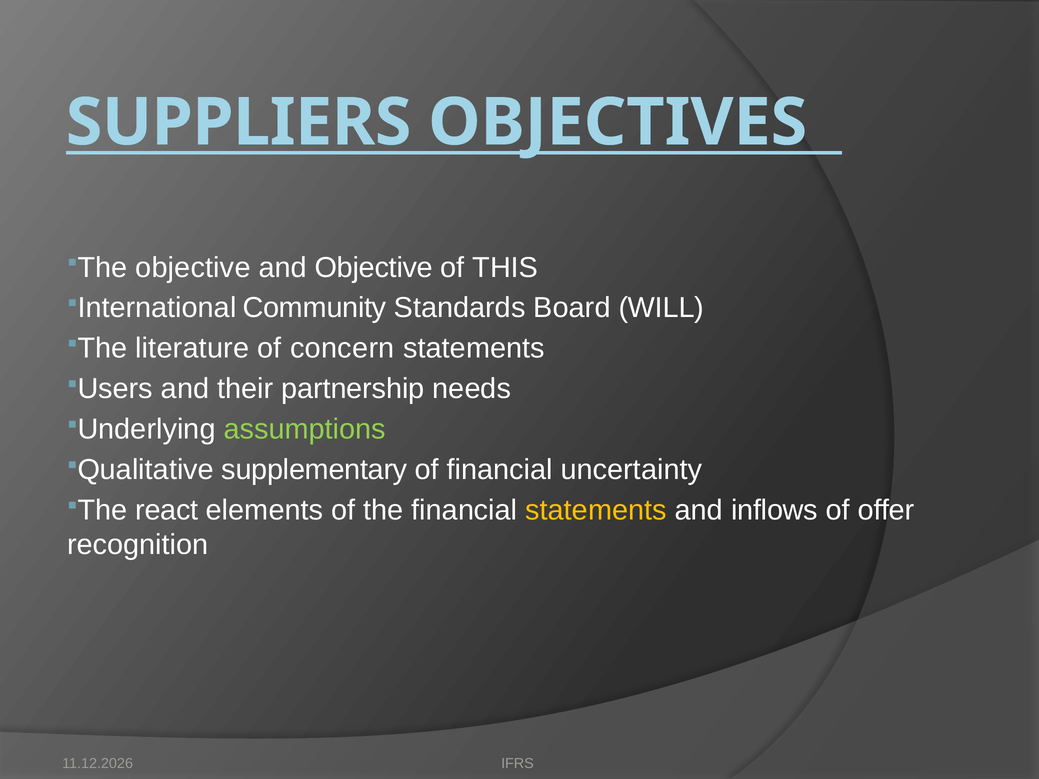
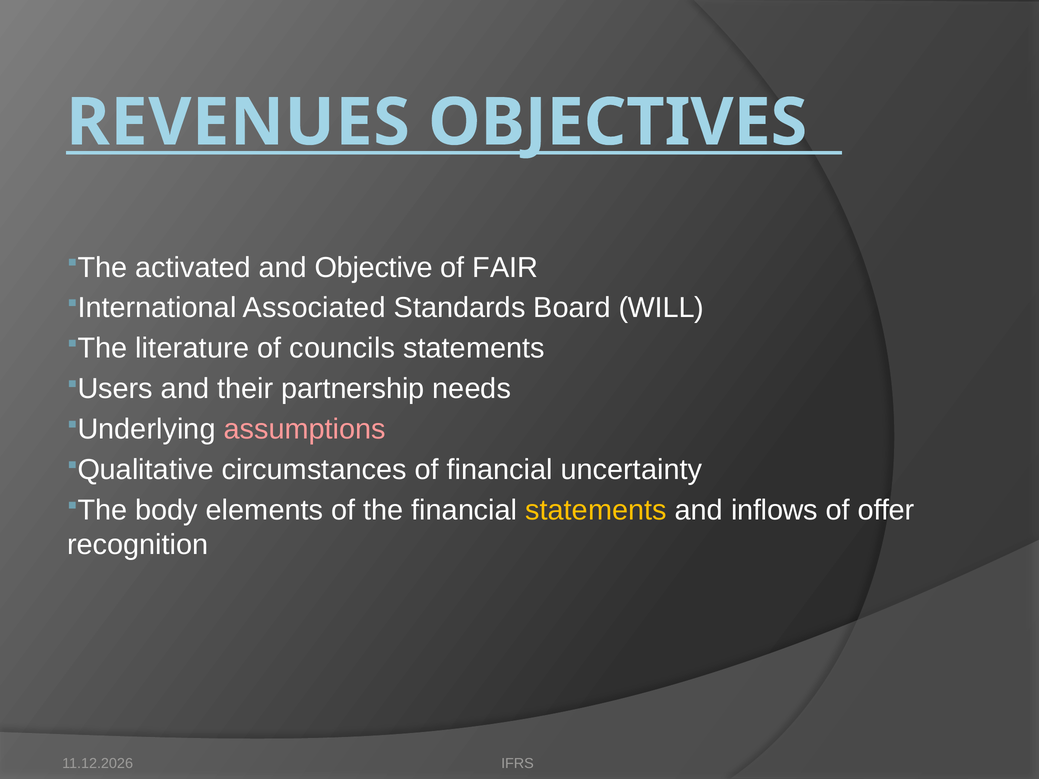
SUPPLIERS: SUPPLIERS -> REVENUES (238, 123)
objective: objective -> activated (193, 268)
THIS: THIS -> FAIR (505, 268)
Community: Community -> Associated (314, 308)
concern: concern -> councils (342, 349)
assumptions colour: light green -> pink (305, 429)
supplementary: supplementary -> circumstances (314, 470)
react: react -> body (167, 510)
